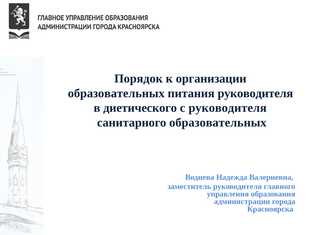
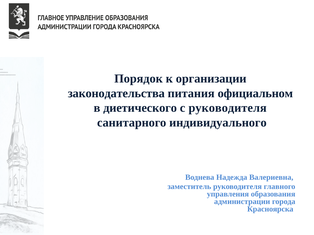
образовательных: образовательных -> законодательства (116, 94)
питания руководителя: руководителя -> официальном (255, 94)
санитарного образовательных: образовательных -> индивидуального (218, 123)
